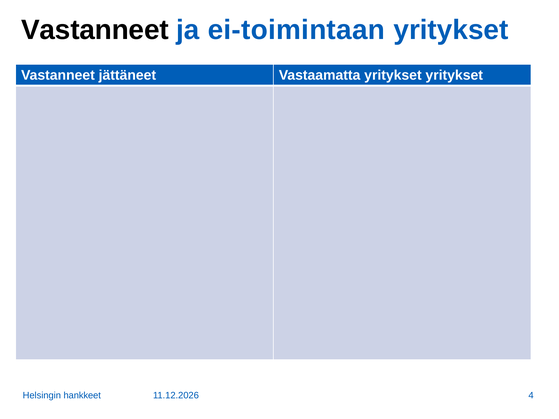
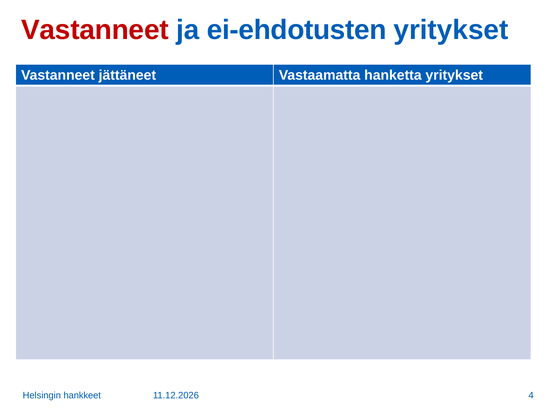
Vastanneet colour: black -> red (95, 30)
ei-toimintaan: ei-toimintaan -> ei-ehdotusten (297, 30)
Vastaamatta yritykset: yritykset -> hanketta (393, 75)
